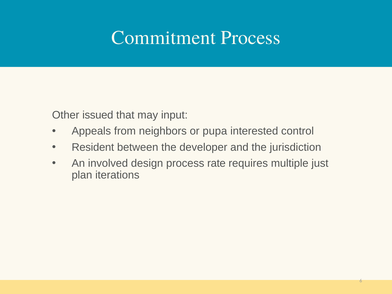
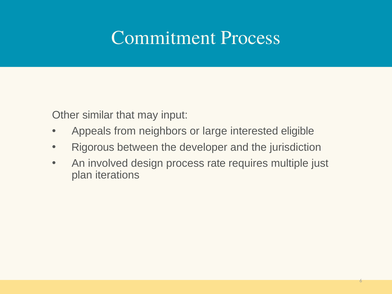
issued: issued -> similar (98, 115)
pupa: pupa -> large (215, 131)
control: control -> eligible (298, 131)
Resident: Resident -> Rigorous (93, 147)
